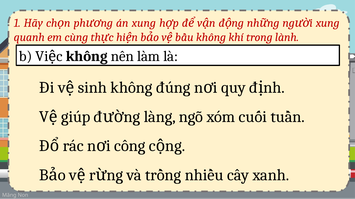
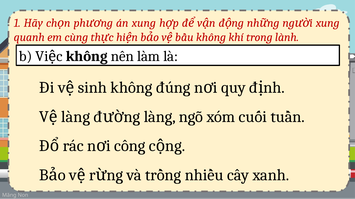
giúp: giúp -> làng (76, 117)
